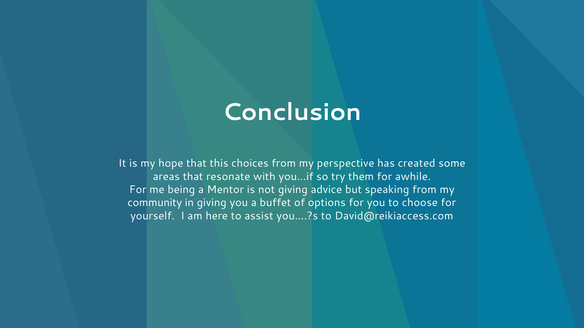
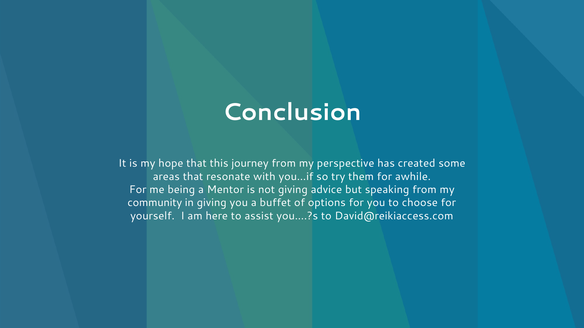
choices: choices -> journey (250, 164)
